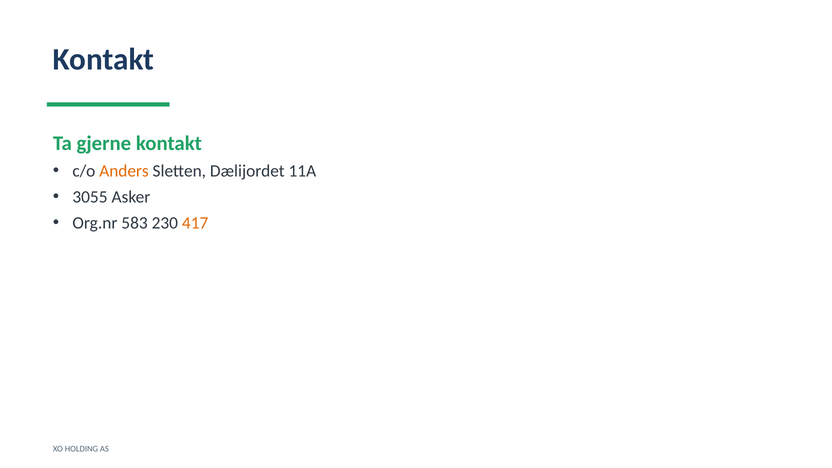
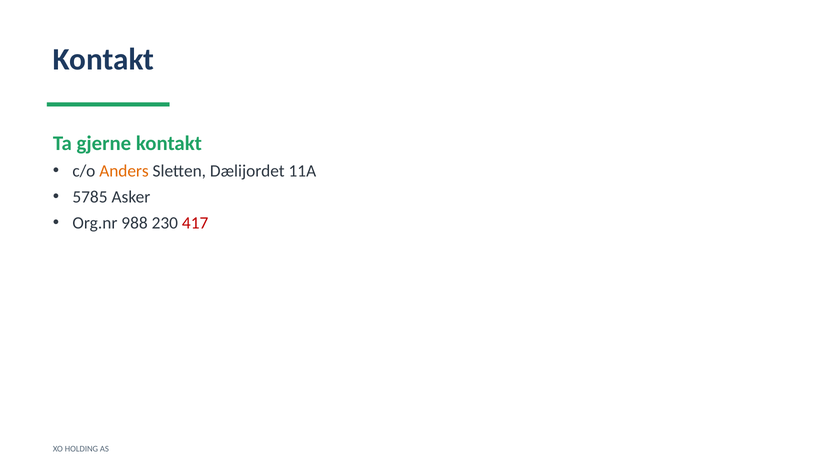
3055: 3055 -> 5785 (90, 197)
583: 583 -> 988 (135, 223)
417 colour: orange -> red (195, 223)
